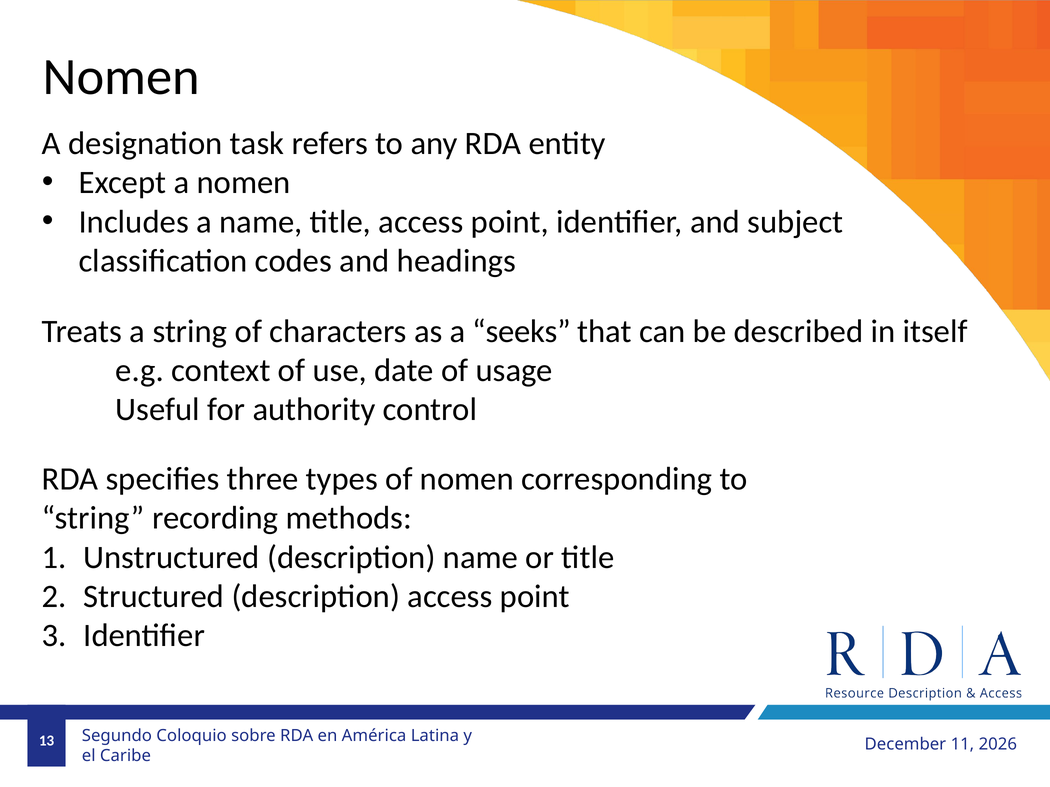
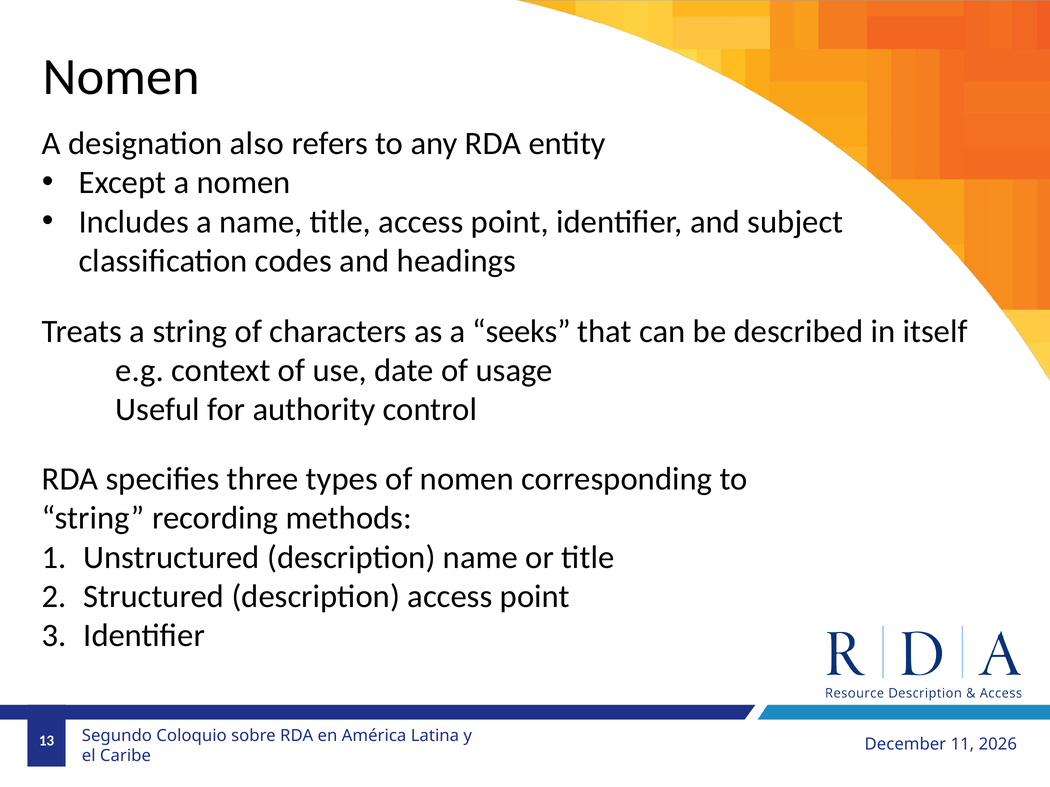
task: task -> also (257, 143)
